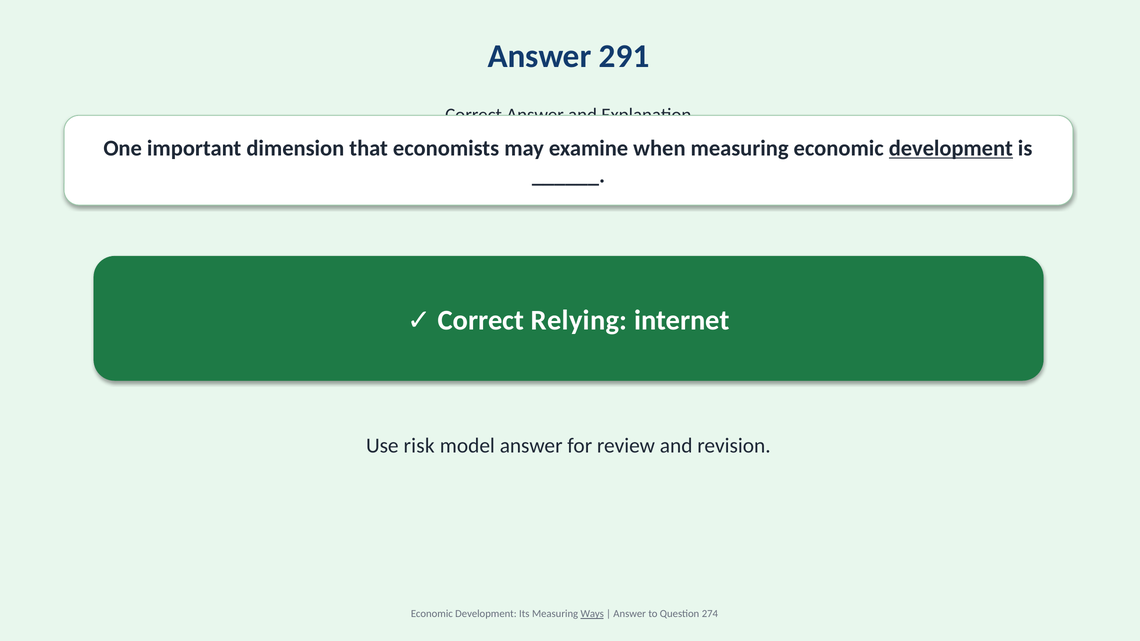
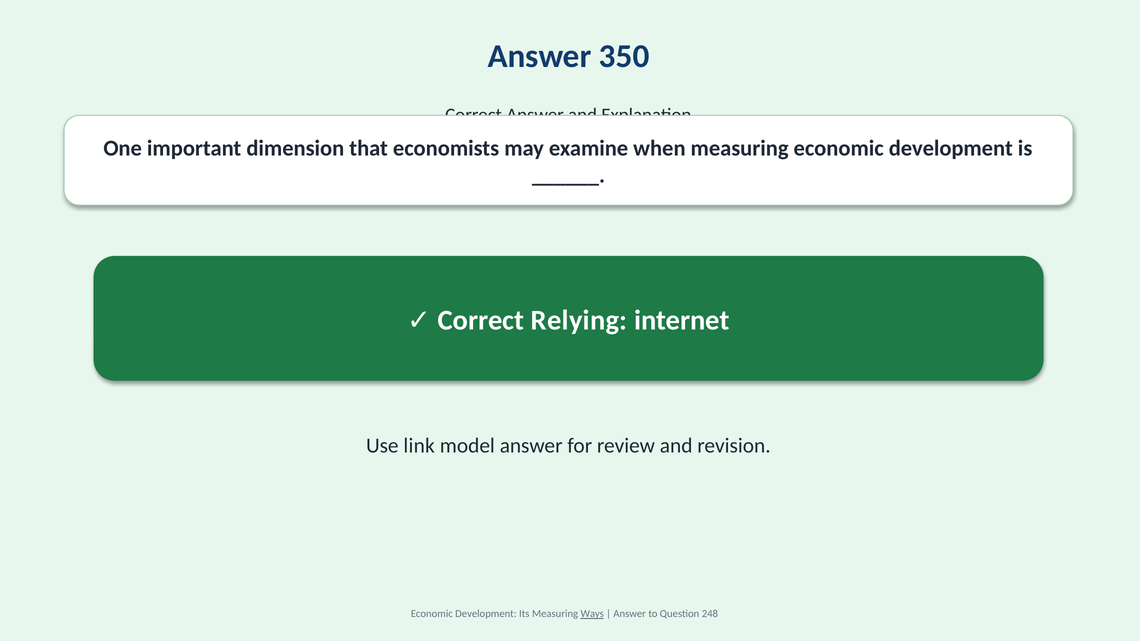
291: 291 -> 350 (624, 56)
development underline: present -> none (951, 148)
risk: risk -> link (419, 446)
274: 274 -> 248 (710, 614)
